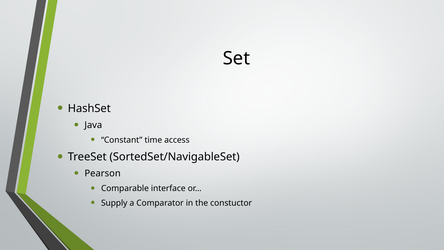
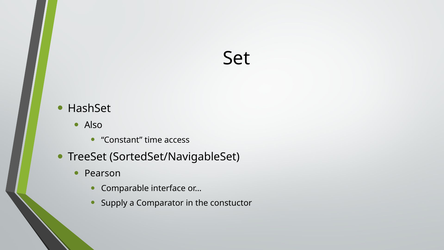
Java: Java -> Also (93, 125)
